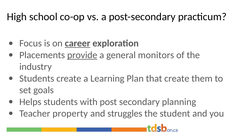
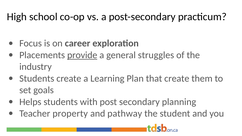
career underline: present -> none (78, 43)
monitors: monitors -> struggles (156, 55)
struggles: struggles -> pathway (125, 114)
